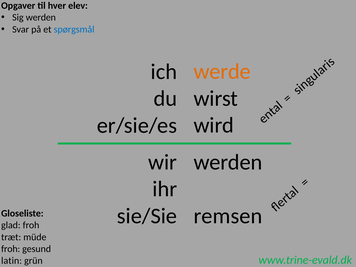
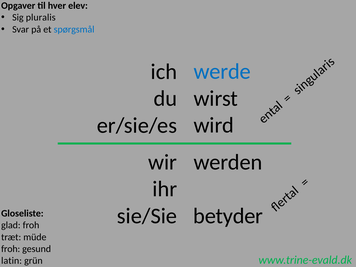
Sig werden: werden -> pluralis (41, 17)
werde colour: orange -> blue (222, 72)
remsen: remsen -> betyder (228, 216)
